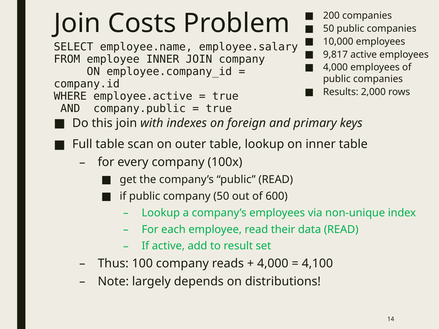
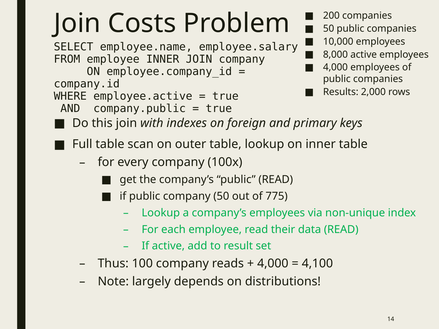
9,817: 9,817 -> 8,000 (335, 55)
600: 600 -> 775 (277, 196)
